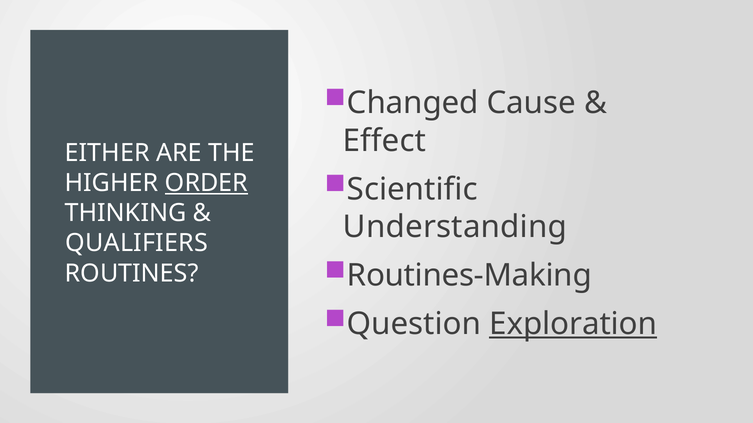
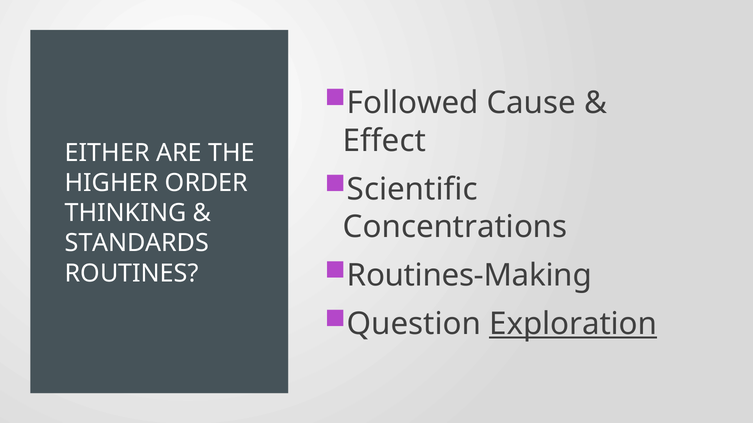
Changed: Changed -> Followed (413, 103)
ORDER underline: present -> none (207, 183)
Understanding: Understanding -> Concentrations (455, 227)
QUALIFIERS: QUALIFIERS -> STANDARDS (137, 243)
